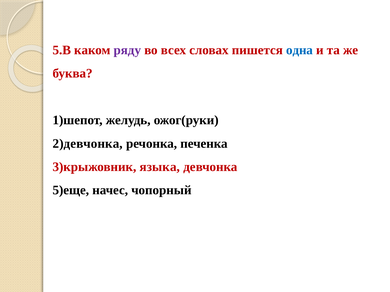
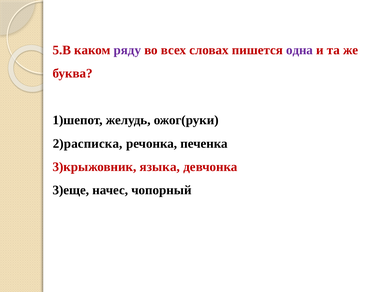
одна colour: blue -> purple (300, 50)
2)девчонка: 2)девчонка -> 2)расписка (88, 144)
5)еще: 5)еще -> 3)еще (71, 191)
